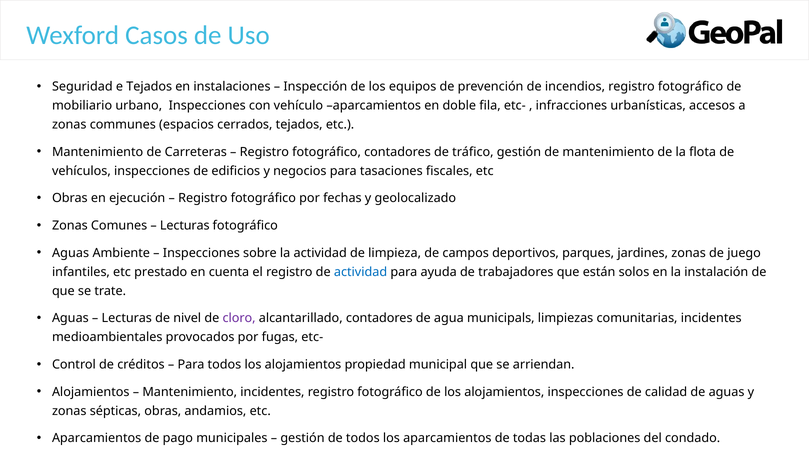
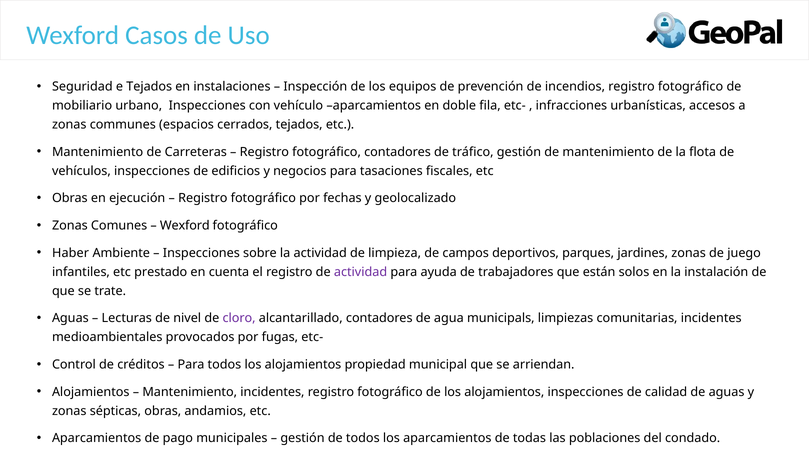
Lecturas: Lecturas -> Wexford (185, 226)
Aguas: Aguas -> Haber (71, 253)
actividad colour: blue -> purple (361, 272)
